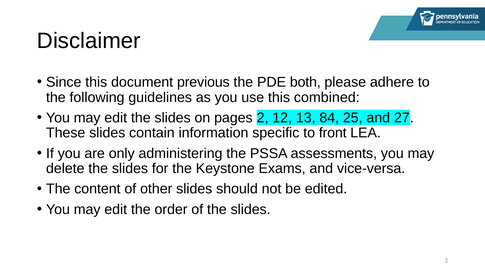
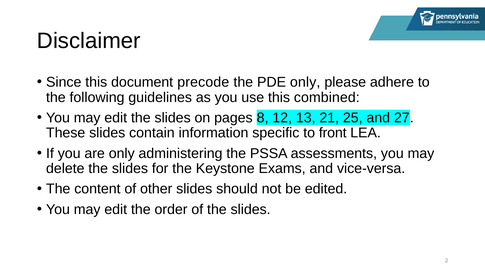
previous: previous -> precode (203, 82)
PDE both: both -> only (305, 82)
pages 2: 2 -> 8 (263, 118)
84: 84 -> 21 (329, 118)
